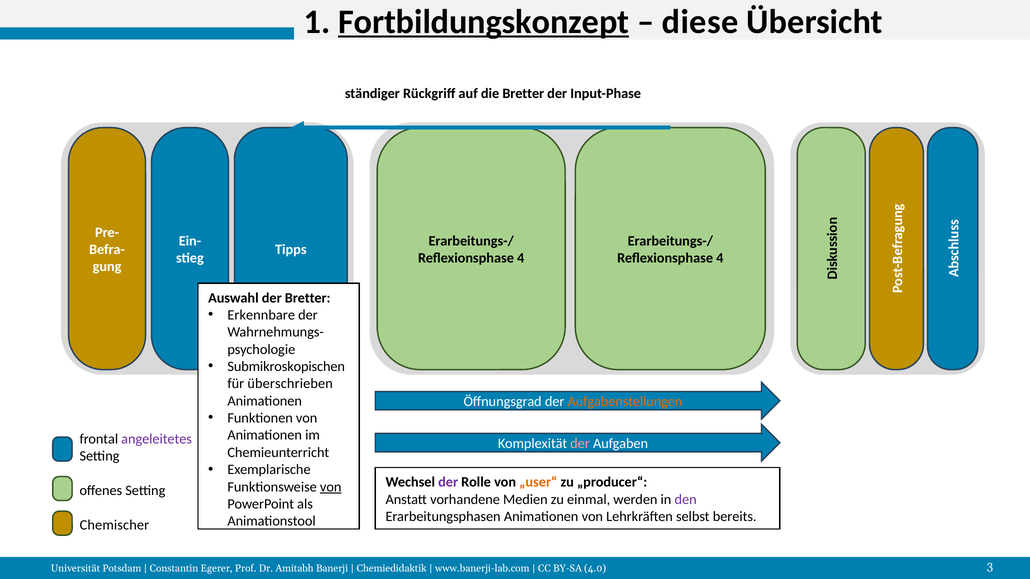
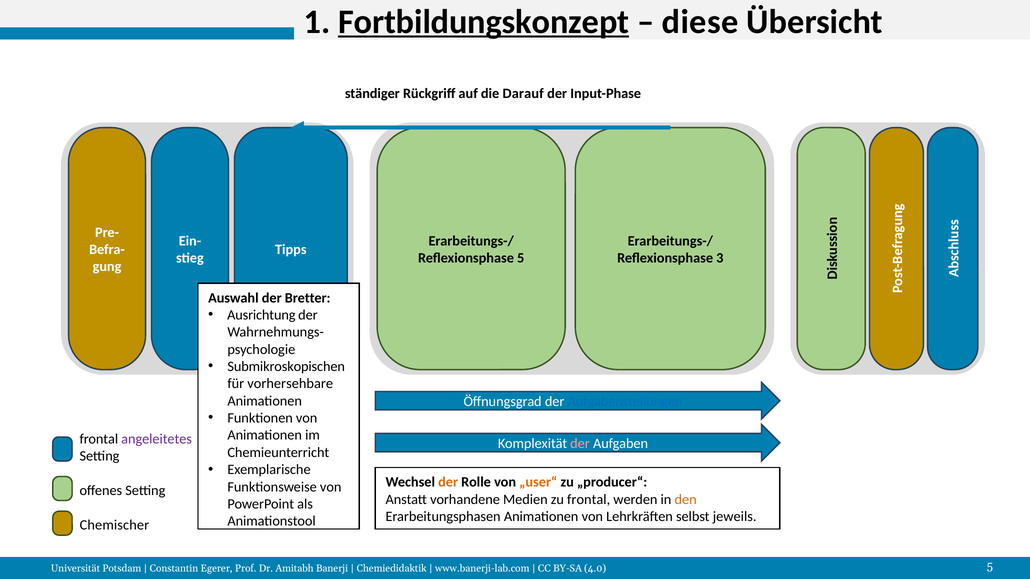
die Bretter: Bretter -> Darauf (523, 94)
4: 4 -> 5 (521, 258)
4: 4 -> 3 (720, 258)
Erkennbare: Erkennbare -> Ausrichtung (261, 315)
überschrieben: überschrieben -> vorhersehbare (290, 384)
Aufgabenstellungen colour: orange -> blue (625, 402)
der colour: purple -> orange (448, 482)
von underline: present -> none (331, 487)
zu einmal: einmal -> frontal (589, 500)
den colour: purple -> orange (686, 500)
bereits: bereits -> jeweils (735, 517)
3: 3 -> 5 (990, 566)
